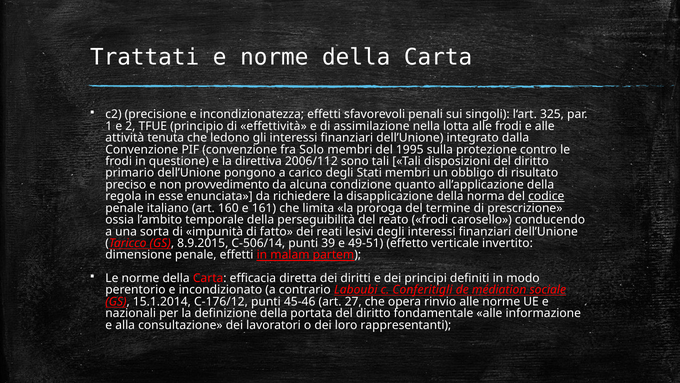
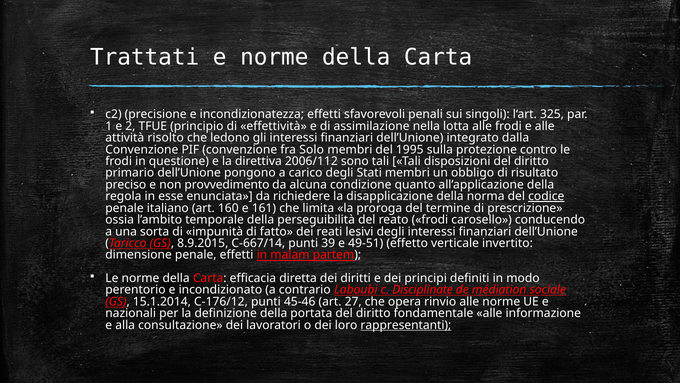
tenuta: tenuta -> risolto (166, 138)
C-506/14: C-506/14 -> C-667/14 (258, 243)
Conferitigli: Conferitigli -> Disciplinate (423, 290)
rappresentanti underline: none -> present (406, 325)
